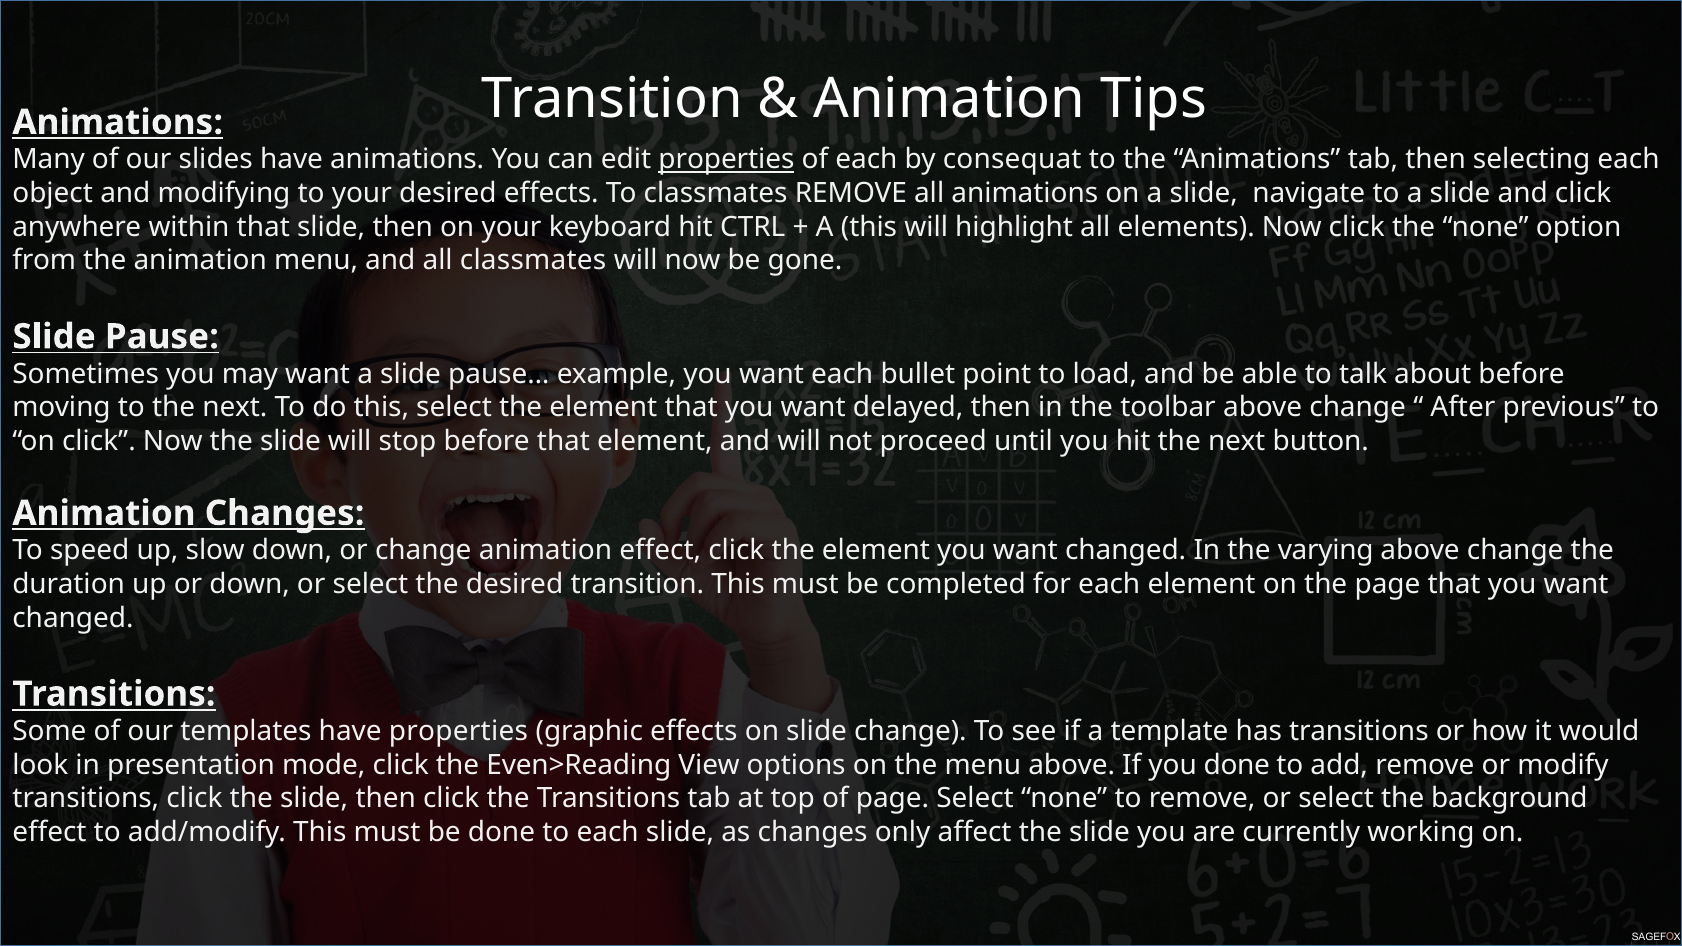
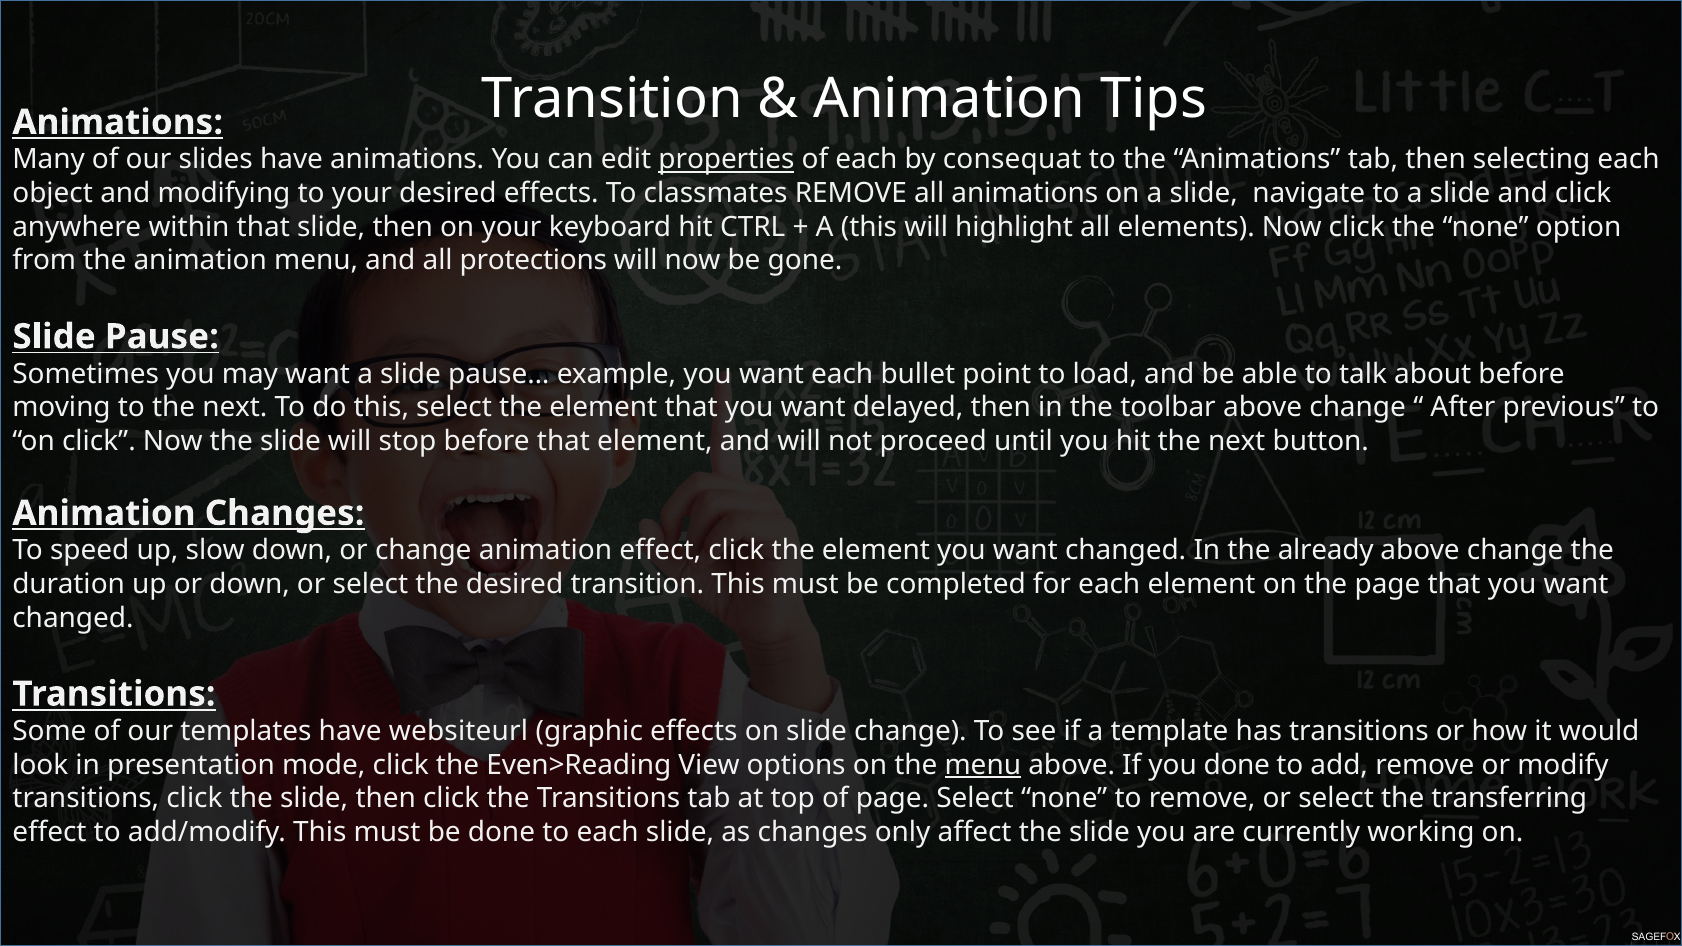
all classmates: classmates -> protections (533, 261)
varying: varying -> already (1326, 551)
have properties: properties -> websiteurl (459, 731)
menu underline: none -> present (983, 765)
background: background -> transferring (1509, 799)
